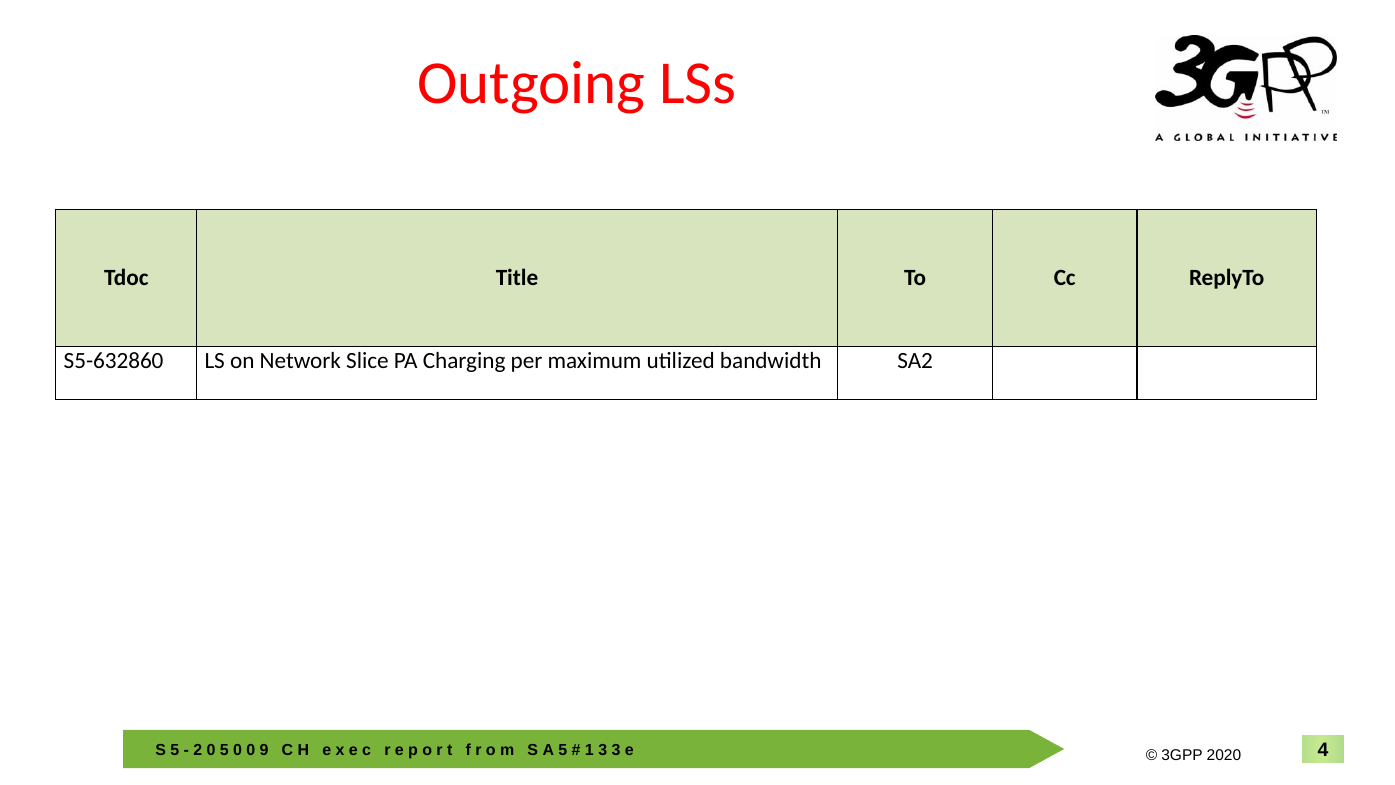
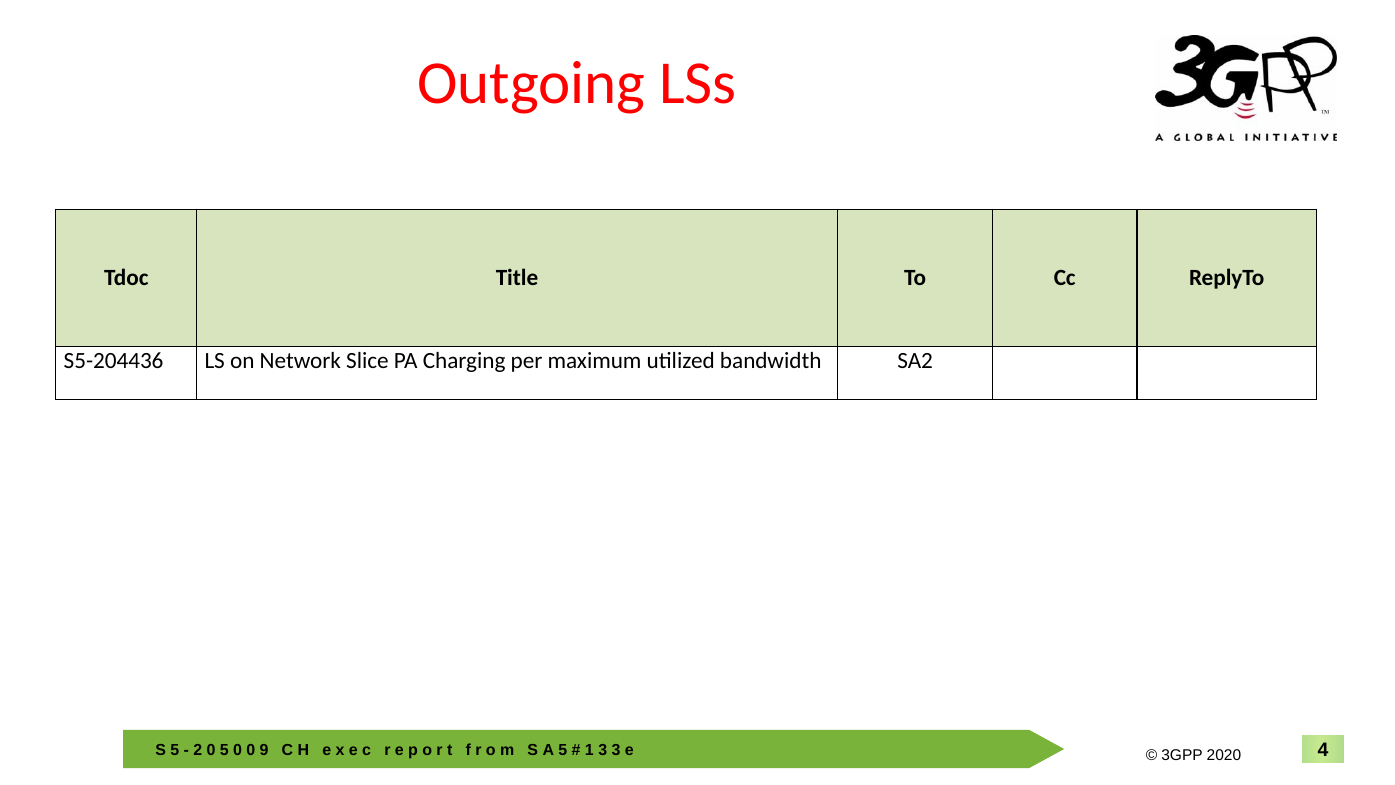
S5-632860: S5-632860 -> S5-204436 (114, 361)
